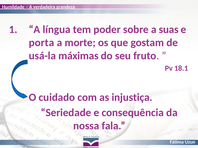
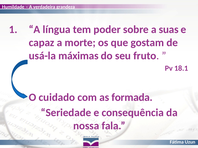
porta: porta -> capaz (42, 43)
injustiça: injustiça -> formada (132, 98)
